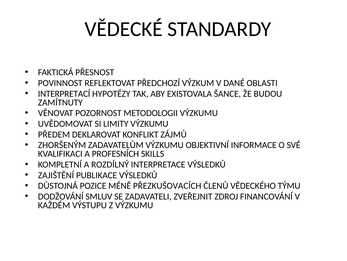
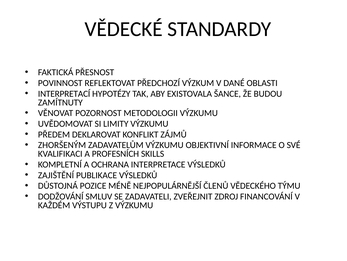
ROZDÍLNÝ: ROZDÍLNÝ -> OCHRANA (110, 164)
PŘEZKUŠOVACÍCH: PŘEZKUŠOVACÍCH -> NEJPOPULÁRNĚJŠÍ (167, 185)
